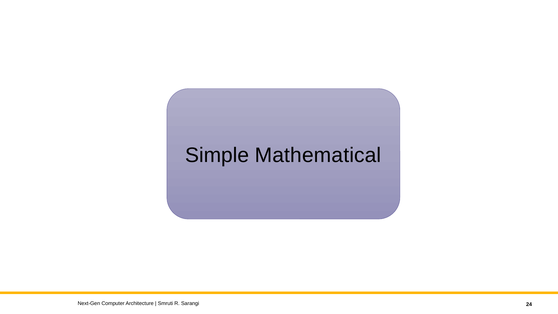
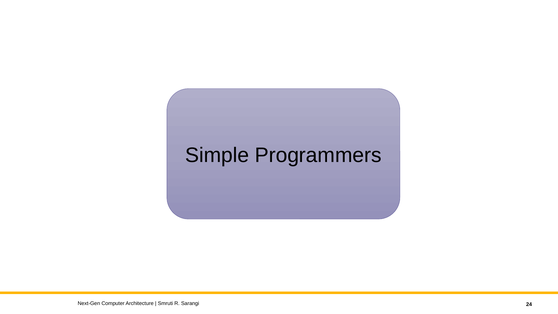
Mathematical: Mathematical -> Programmers (318, 155)
